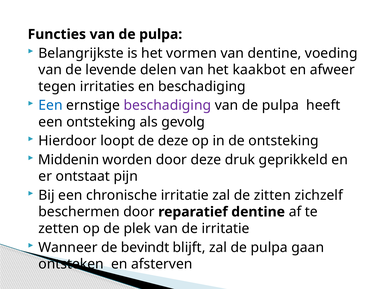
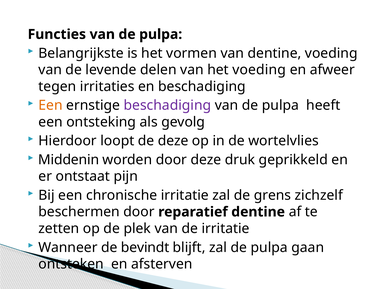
het kaakbot: kaakbot -> voeding (259, 70)
Een colour: blue -> orange (51, 105)
de ontsteking: ontsteking -> wortelvlies (284, 141)
zitten: zitten -> grens (273, 195)
